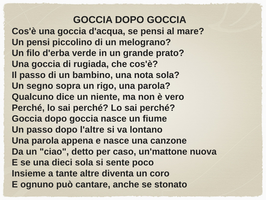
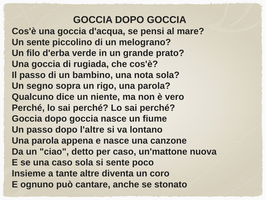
Un pensi: pensi -> sente (38, 42)
una dieci: dieci -> caso (62, 162)
